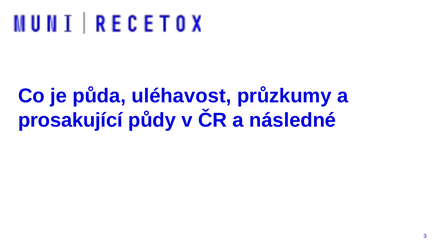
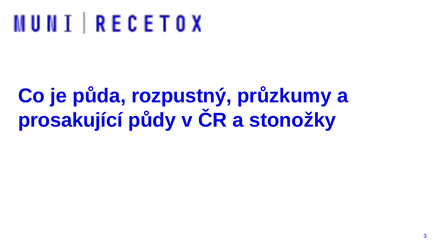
uléhavost: uléhavost -> rozpustný (182, 96)
následné: následné -> stonožky (293, 120)
